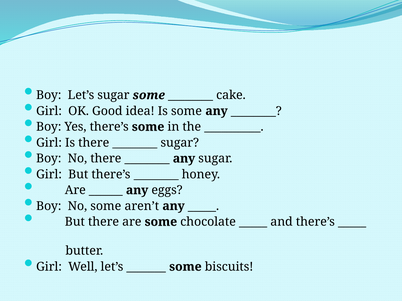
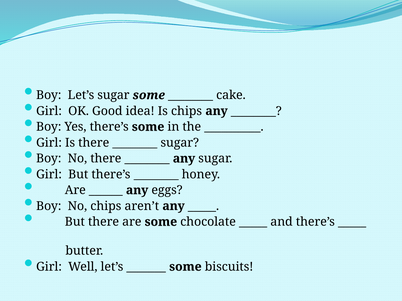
Is some: some -> chips (187, 111)
No some: some -> chips (106, 206)
